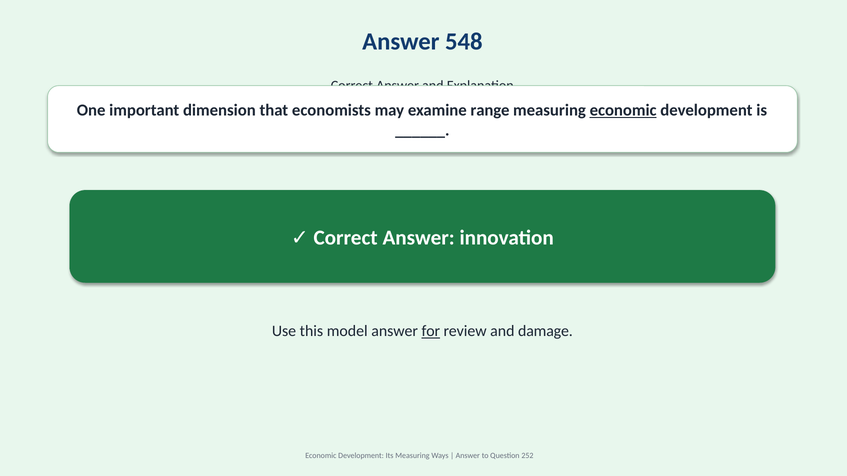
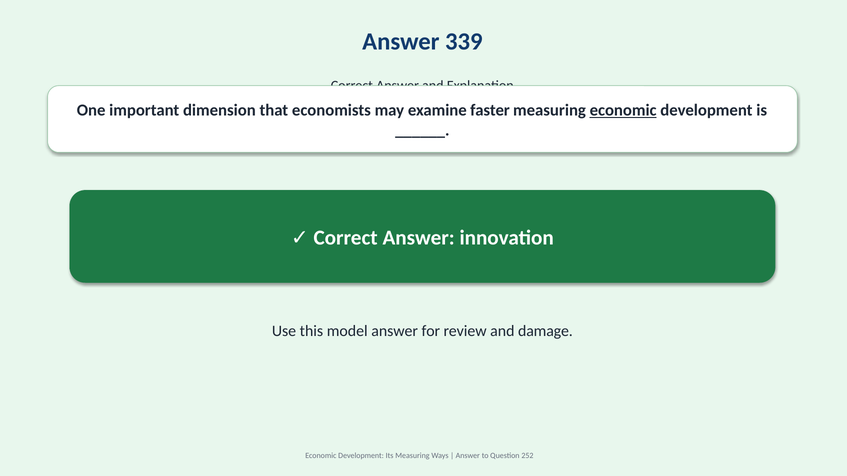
548: 548 -> 339 (464, 42)
range: range -> faster (490, 110)
for underline: present -> none (431, 331)
